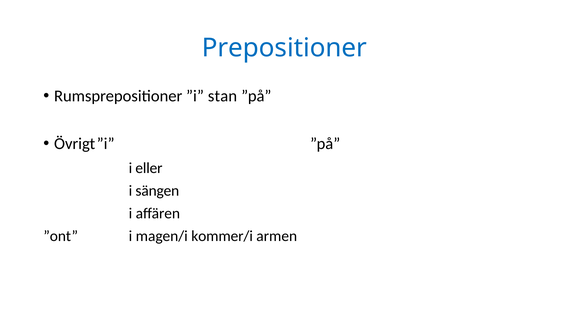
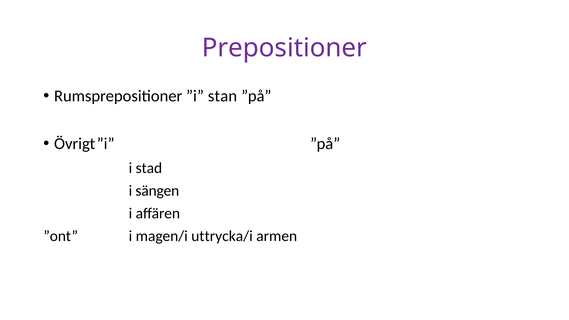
Prepositioner colour: blue -> purple (284, 48)
eller: eller -> stad (149, 168)
kommer/i: kommer/i -> uttrycka/i (222, 236)
